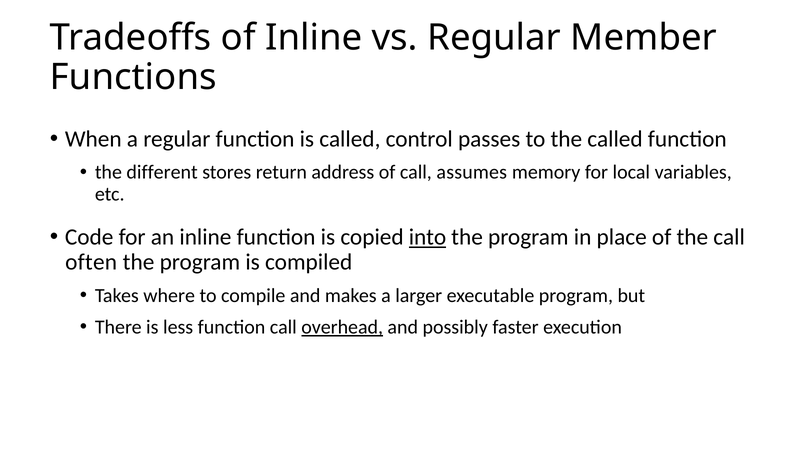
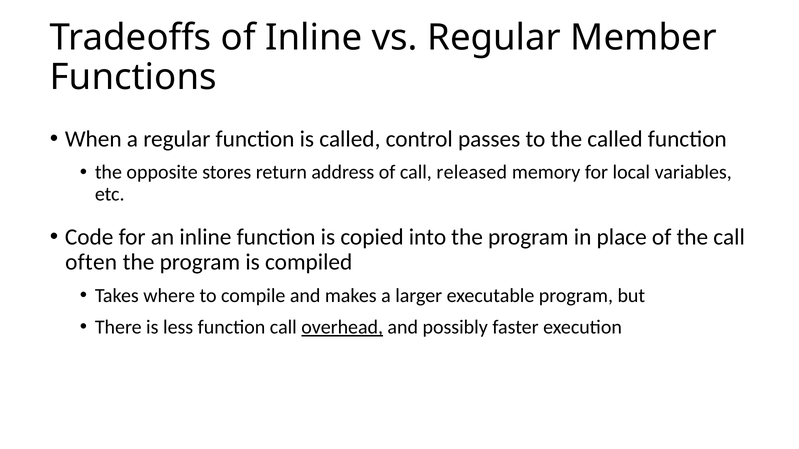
different: different -> opposite (162, 173)
assumes: assumes -> released (472, 173)
into underline: present -> none (428, 237)
